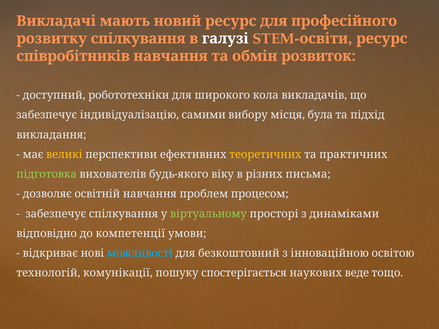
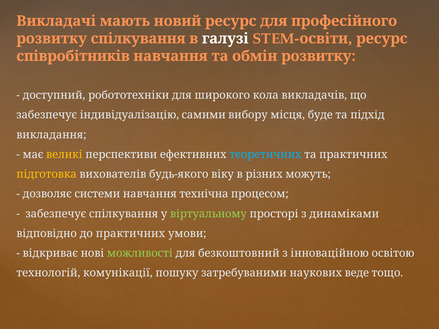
обмін розвиток: розвиток -> розвитку (319, 56)
була: була -> буде (320, 115)
теоретичних colour: yellow -> light blue (265, 155)
підготовка colour: light green -> yellow (47, 174)
письма: письма -> можуть (308, 174)
освітній: освітній -> системи (97, 194)
проблем: проблем -> технічна (204, 194)
до компетенції: компетенції -> практичних (130, 234)
можливості colour: light blue -> light green (140, 253)
спостерігається: спостерігається -> затребуваними (244, 273)
